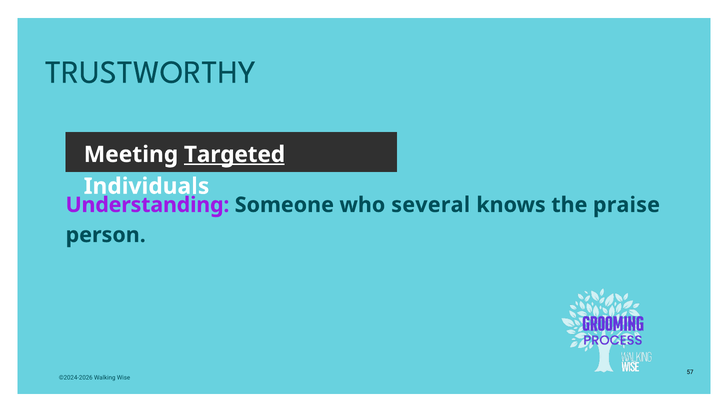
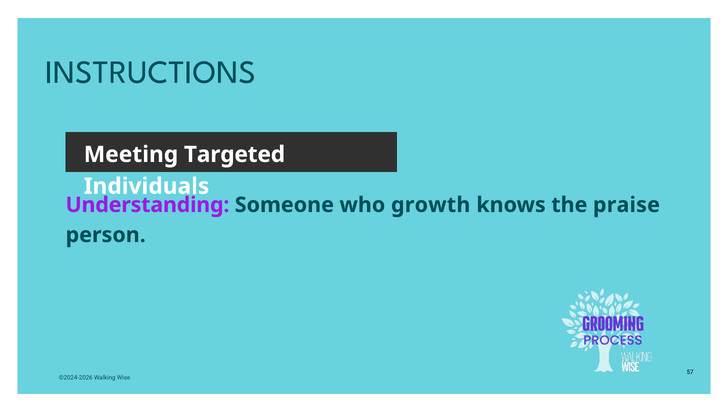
TRUSTWORTHY: TRUSTWORTHY -> INSTRUCTIONS (150, 72)
Targeted underline: present -> none (234, 155)
several: several -> growth (431, 205)
